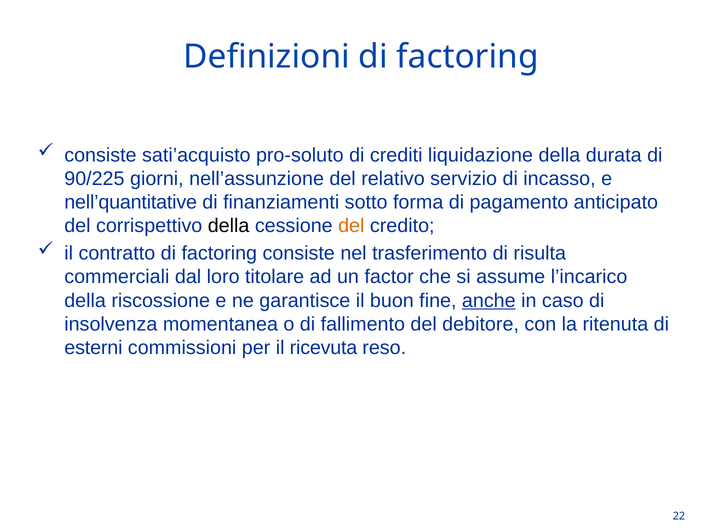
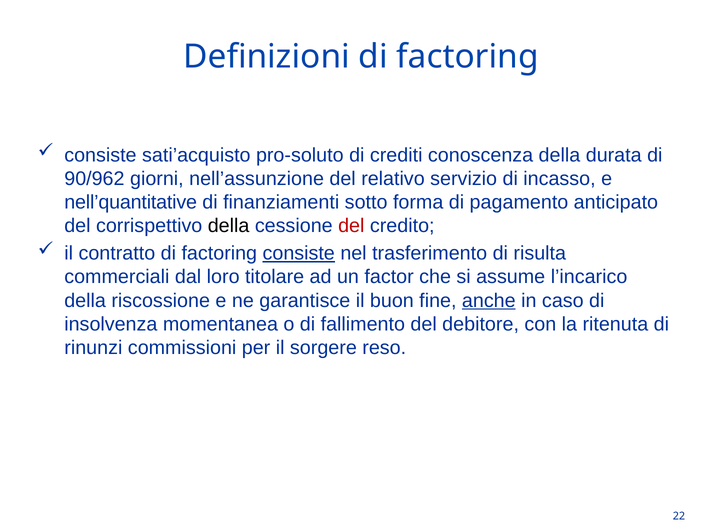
liquidazione: liquidazione -> conoscenza (481, 155)
90/225: 90/225 -> 90/962 (94, 179)
del colour: orange -> red (351, 226)
consiste underline: none -> present (299, 254)
esterni: esterni -> rinunzi (93, 348)
ricevuta: ricevuta -> sorgere (323, 348)
